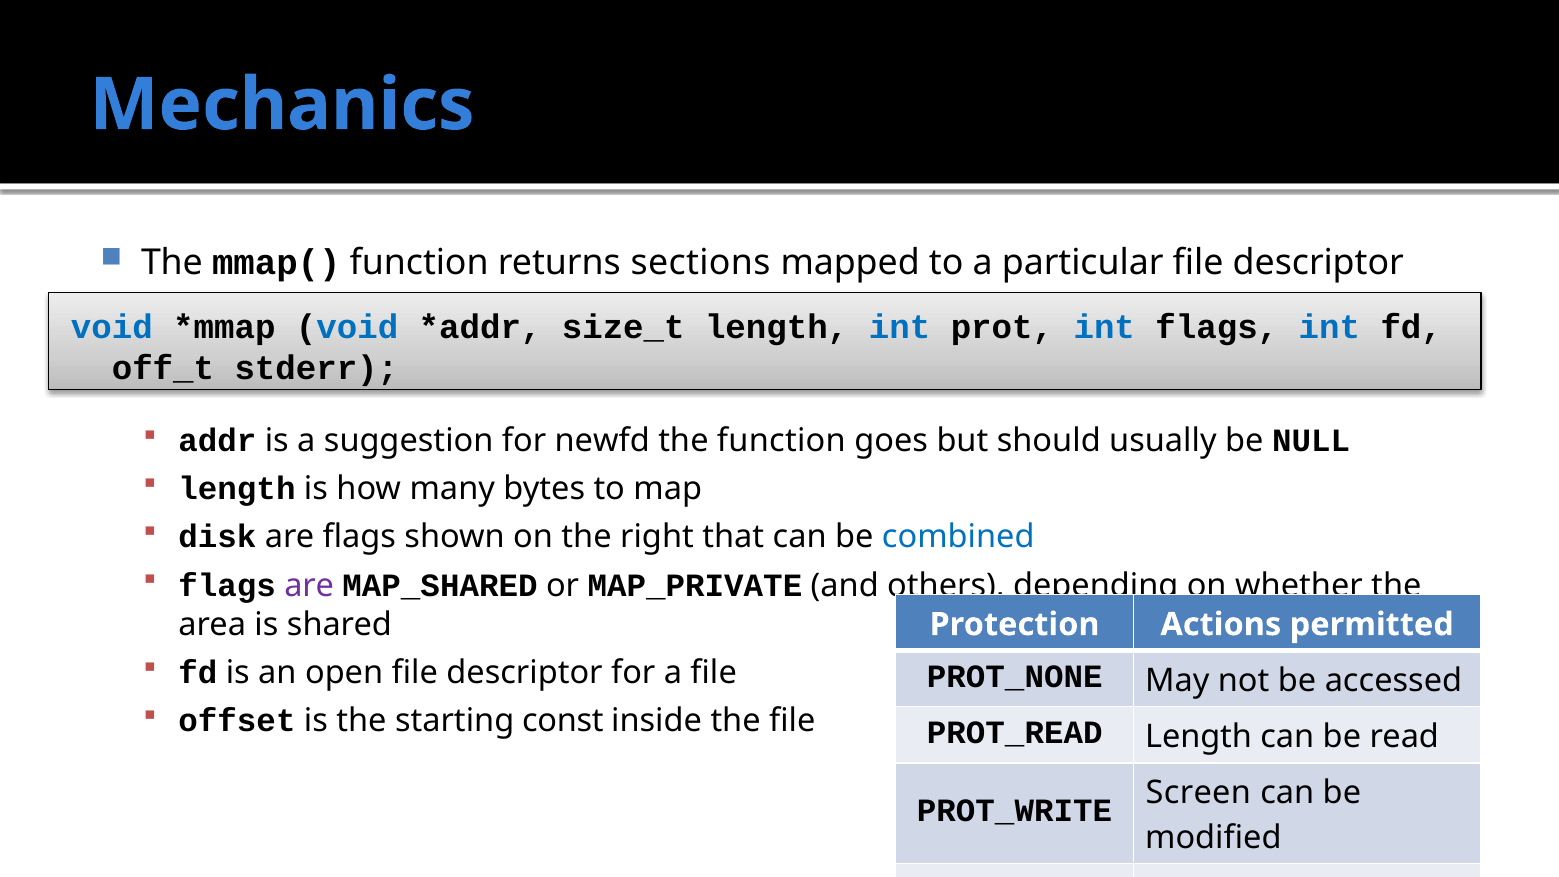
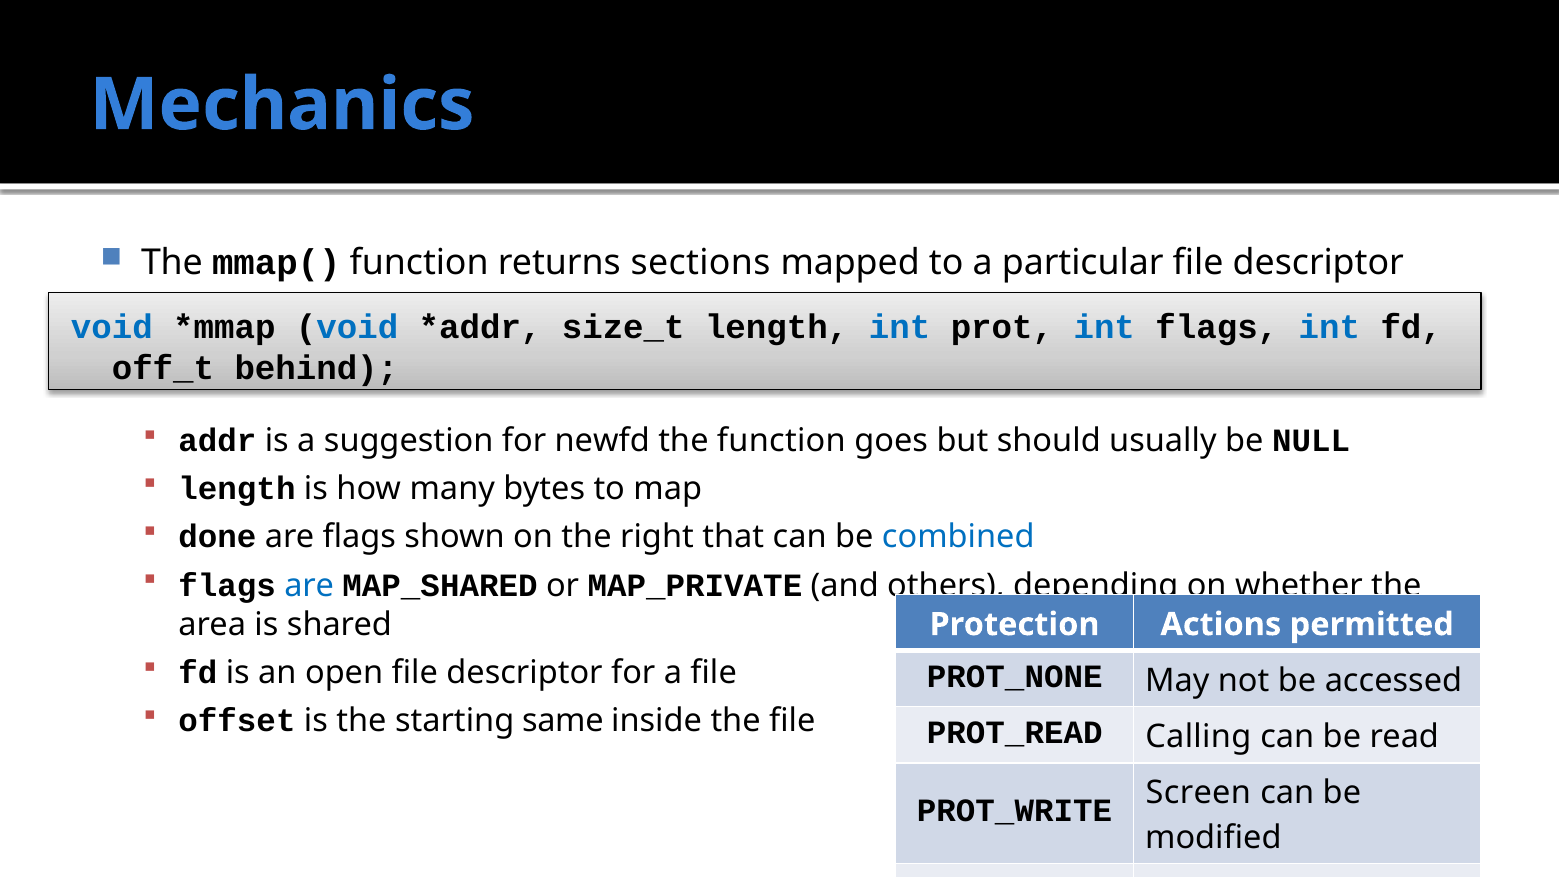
stderr: stderr -> behind (316, 368)
disk: disk -> done (217, 537)
are colour: purple -> blue (309, 585)
const: const -> same (563, 721)
Length: Length -> Calling (1198, 737)
